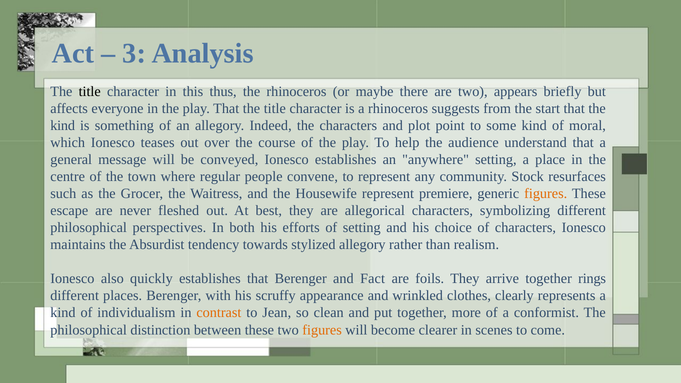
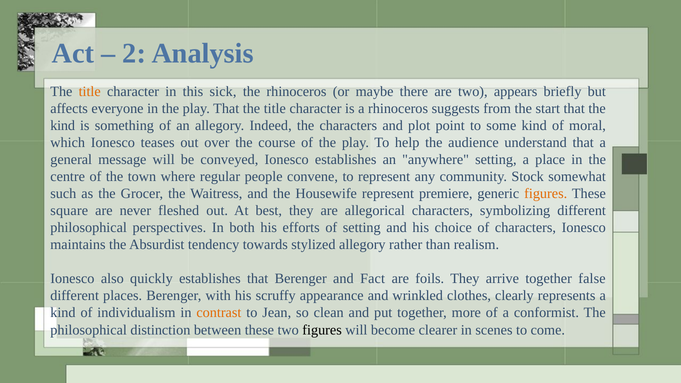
3: 3 -> 2 (134, 53)
title colour: black -> orange (90, 91)
thus: thus -> sick (223, 91)
resurfaces: resurfaces -> somewhat (577, 177)
escape: escape -> square (69, 211)
rings: rings -> false (592, 279)
figures colour: orange -> black (322, 330)
